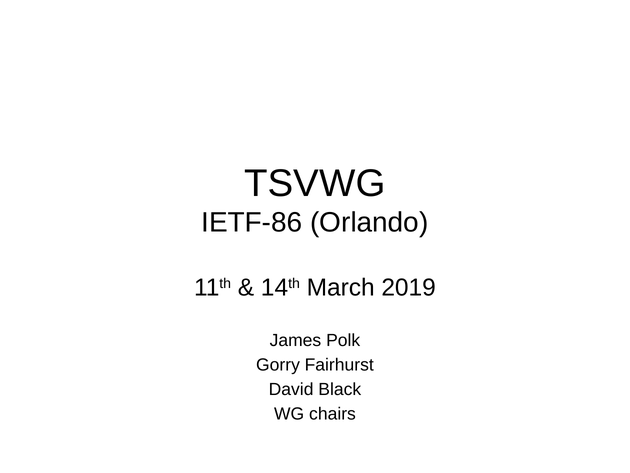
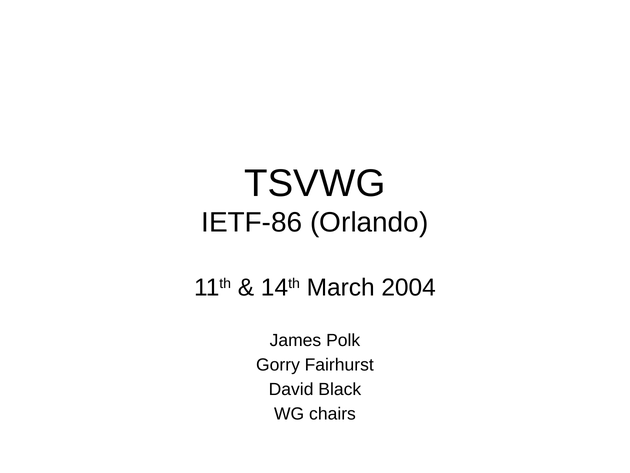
2019: 2019 -> 2004 (409, 287)
